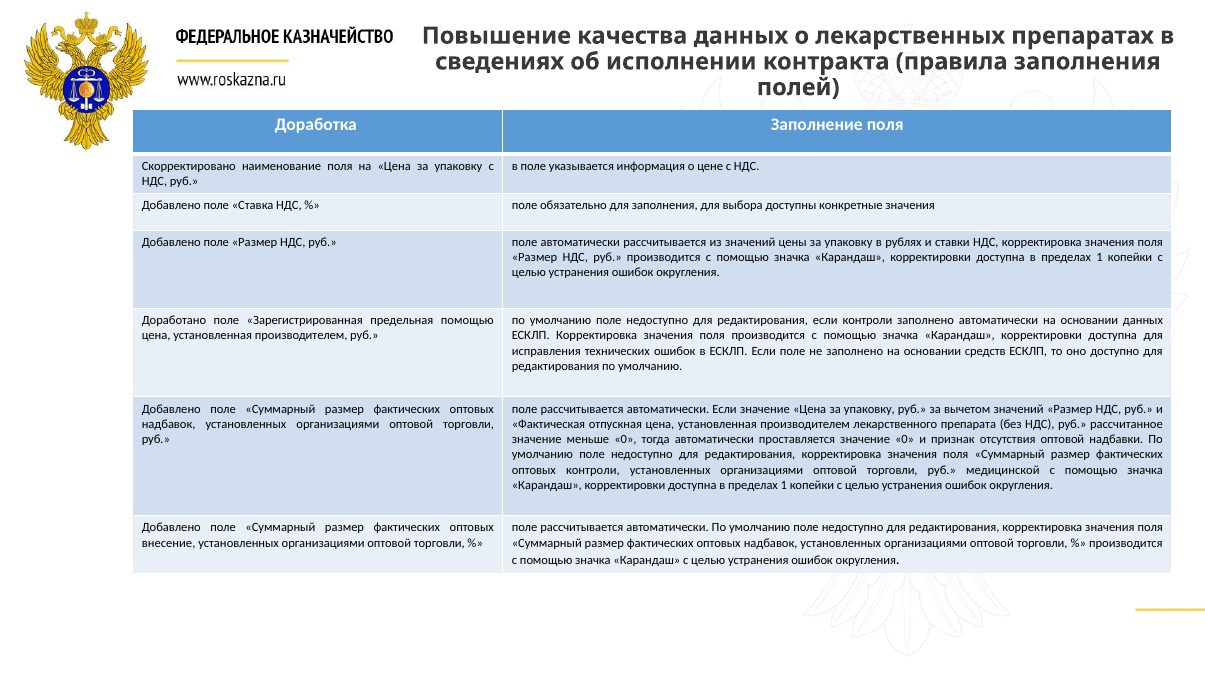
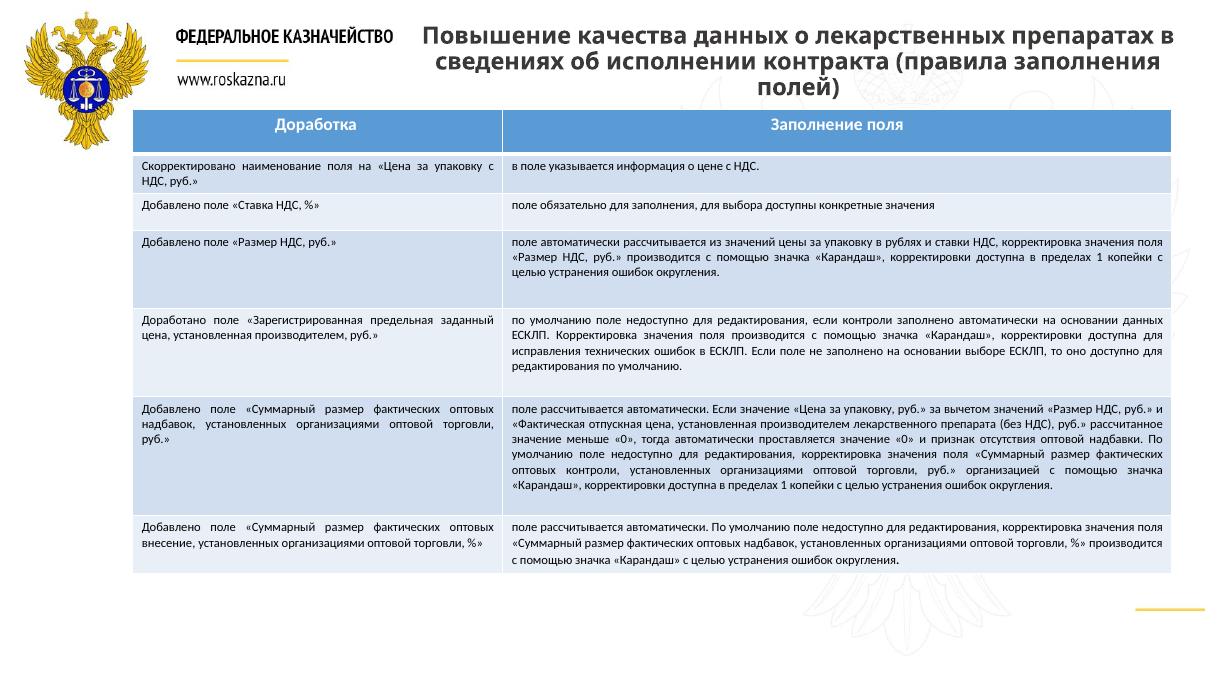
предельная помощью: помощью -> заданный (467, 321)
средств: средств -> выборе (985, 351)
медицинской: медицинской -> организацией (1003, 470)
